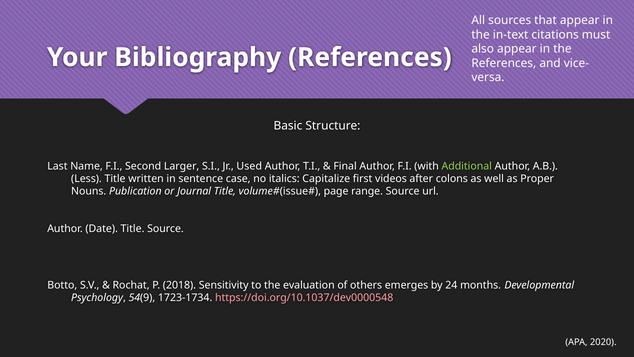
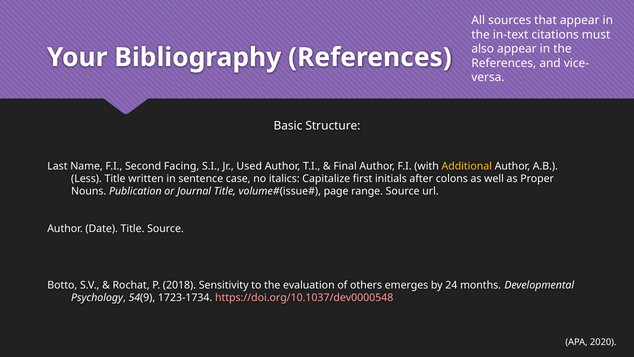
Larger: Larger -> Facing (182, 166)
Additional colour: light green -> yellow (467, 166)
videos: videos -> initials (391, 179)
